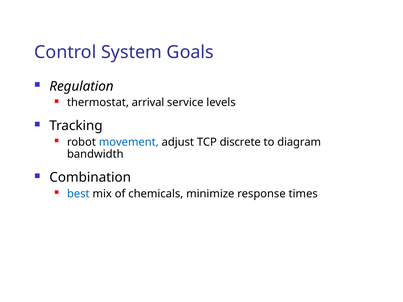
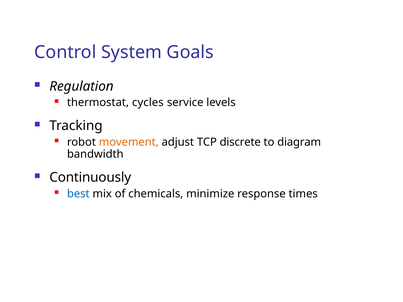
arrival: arrival -> cycles (148, 103)
movement colour: blue -> orange (129, 142)
Combination: Combination -> Continuously (90, 178)
